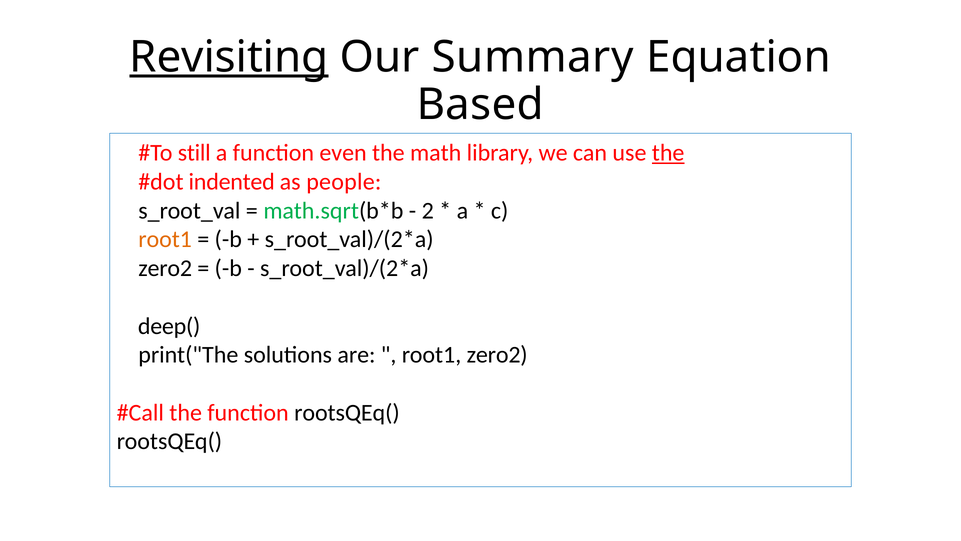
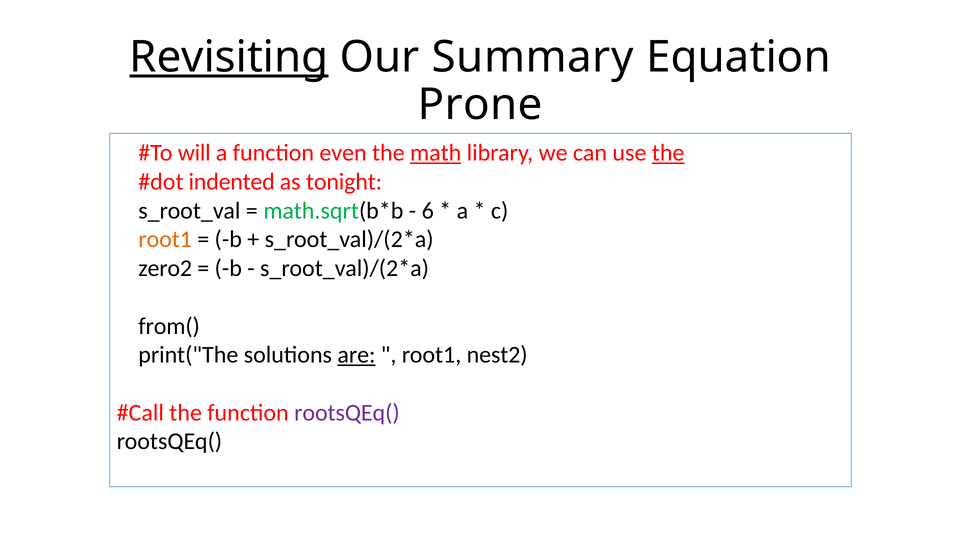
Based: Based -> Prone (480, 105)
still: still -> will (194, 153)
math underline: none -> present (436, 153)
people: people -> tonight (344, 182)
2: 2 -> 6 (428, 211)
deep(: deep( -> from( (169, 326)
are underline: none -> present (356, 355)
root1 zero2: zero2 -> nest2 (497, 355)
rootsQEq( colour: black -> purple (347, 412)
